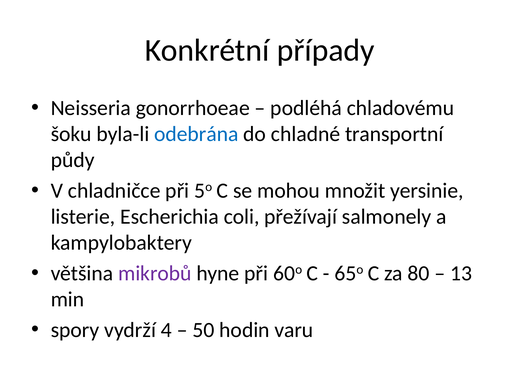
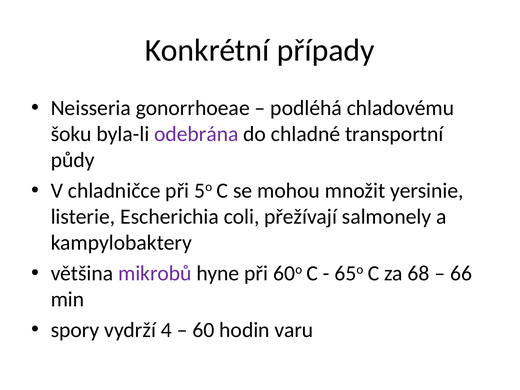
odebrána colour: blue -> purple (196, 134)
80: 80 -> 68 (419, 273)
13: 13 -> 66 (461, 273)
50: 50 -> 60 (203, 330)
